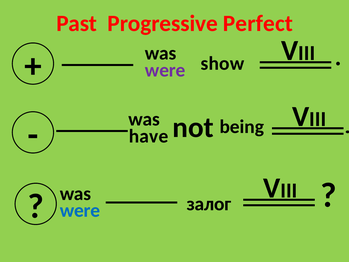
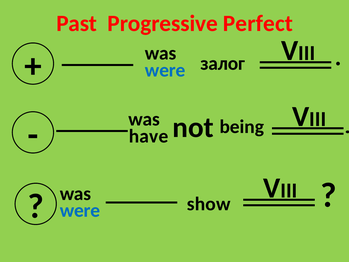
show: show -> залог (223, 63)
were colour: purple -> blue (165, 70)
залог: залог -> show (209, 204)
